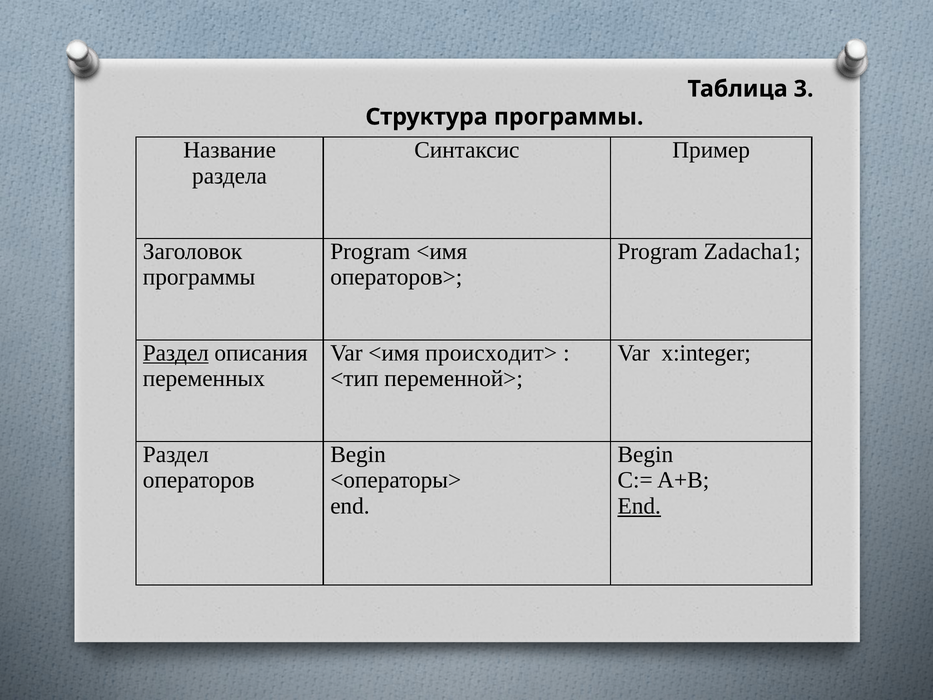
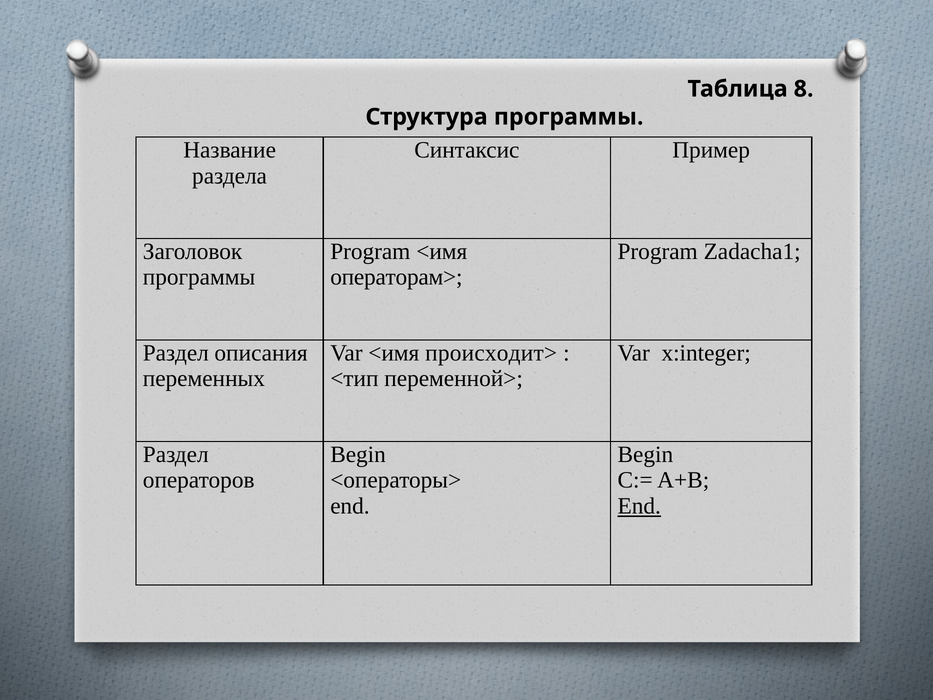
3: 3 -> 8 (804, 89)
операторов>: операторов> -> операторам> (396, 277)
Раздел underline: present -> none (176, 353)
